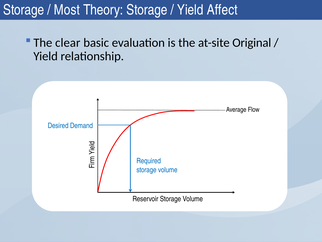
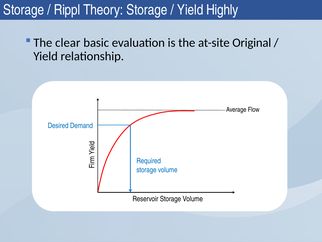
Most: Most -> Rippl (67, 10)
Affect: Affect -> Highly (222, 10)
